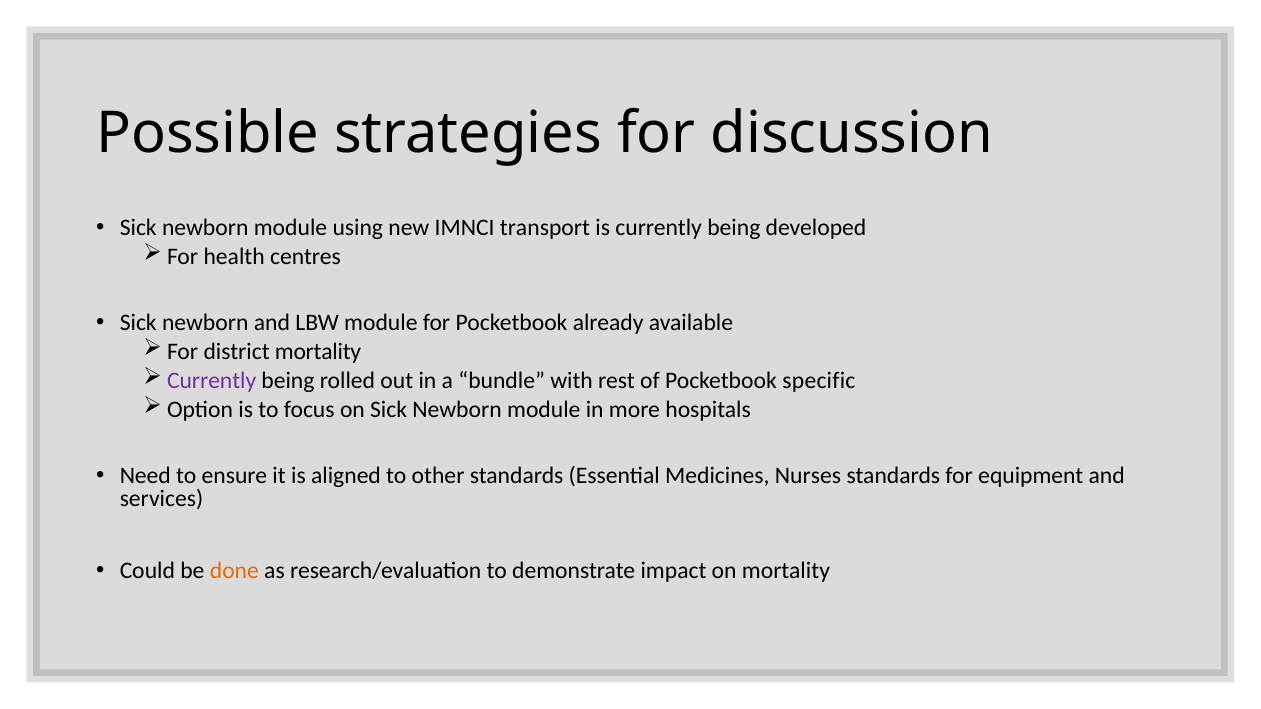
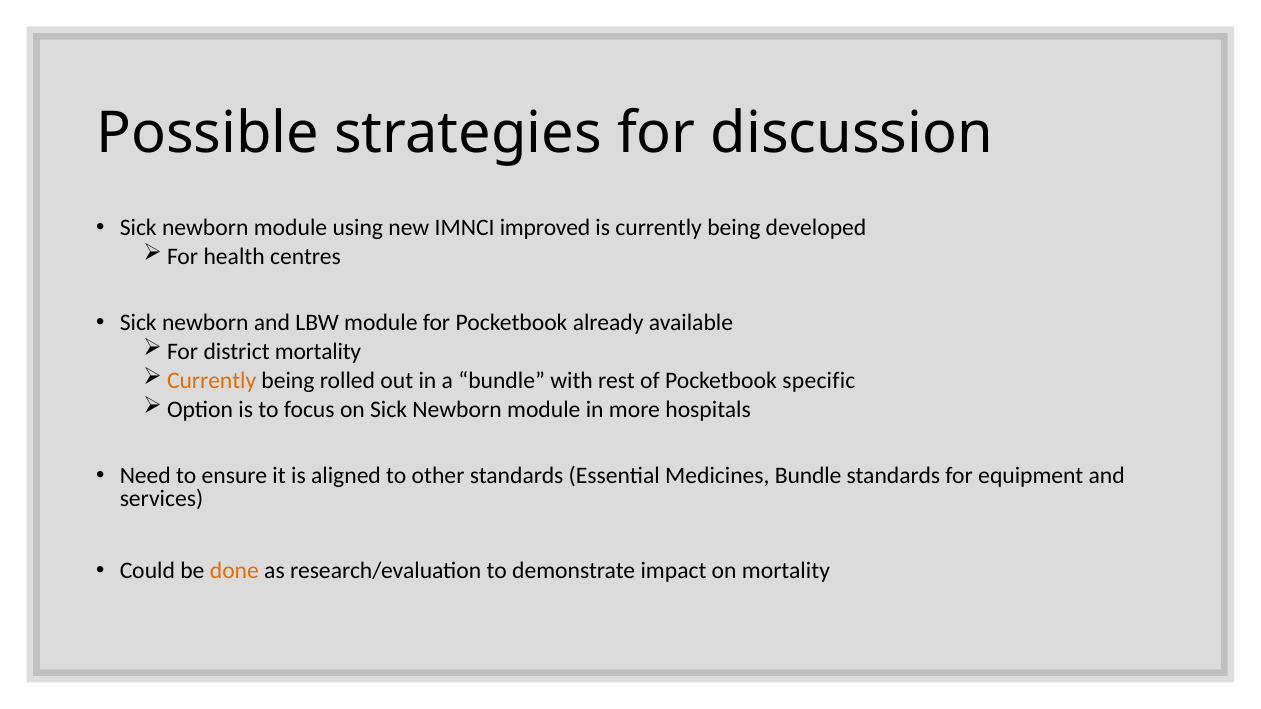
transport: transport -> improved (545, 228)
Currently colour: purple -> orange (212, 381)
Medicines Nurses: Nurses -> Bundle (808, 476)
